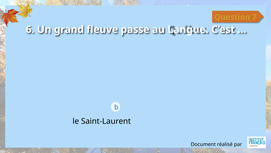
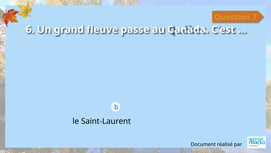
Langue: Langue -> Canada (188, 29)
